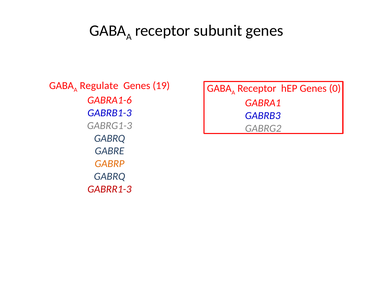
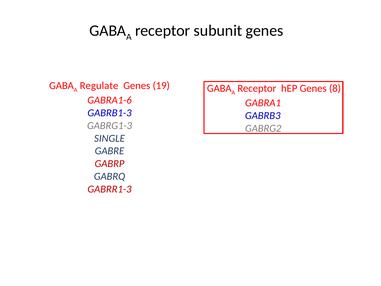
0: 0 -> 8 (335, 88)
GABRQ: GABRQ -> SINGLE (109, 138)
GABRP colour: orange -> red (110, 164)
